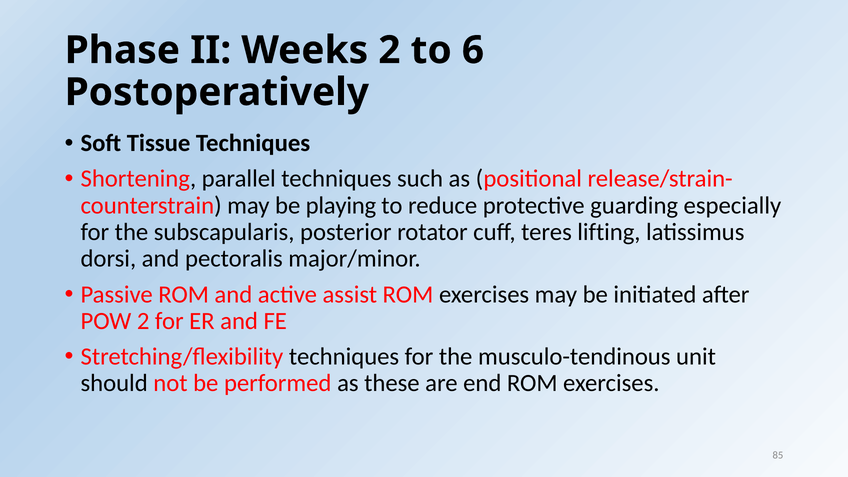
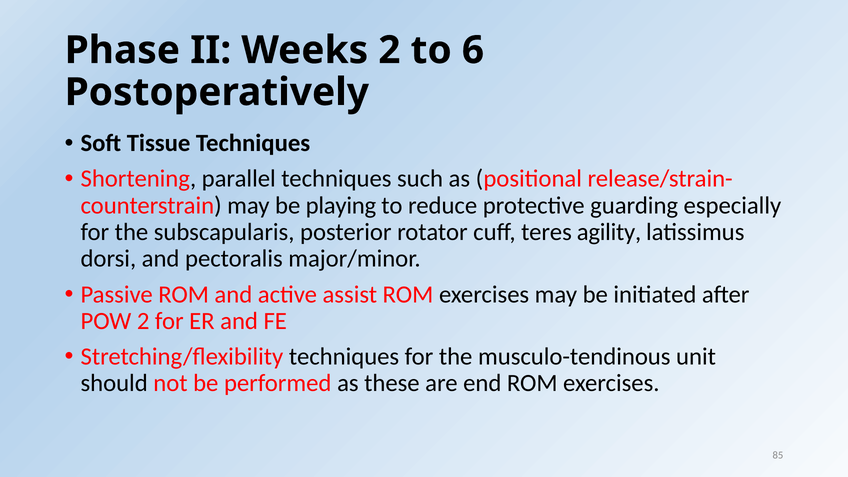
lifting: lifting -> agility (609, 232)
